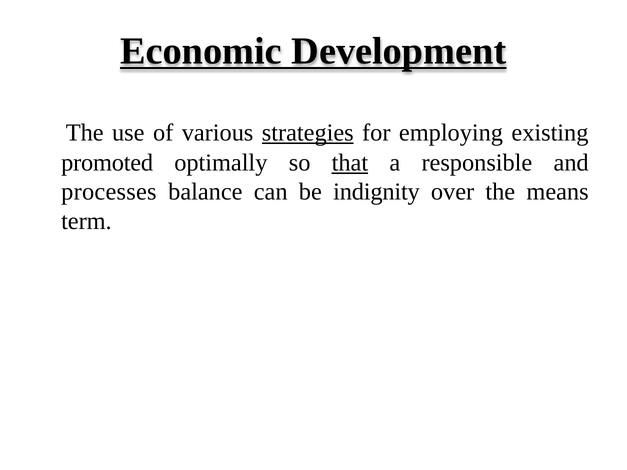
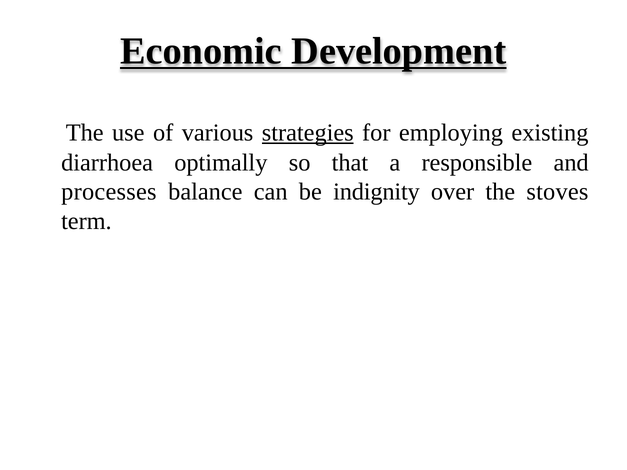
promoted: promoted -> diarrhoea (107, 163)
that underline: present -> none (350, 163)
means: means -> stoves (557, 192)
